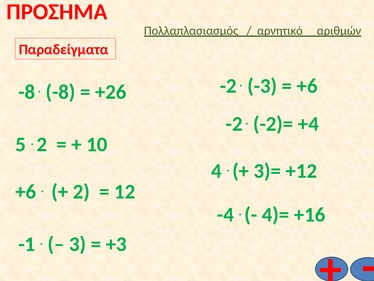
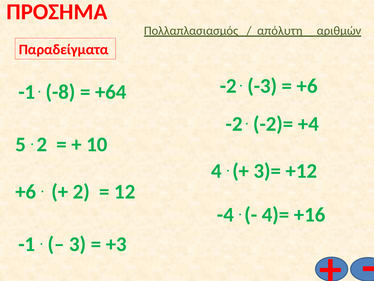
αρνητικό: αρνητικό -> απόλυτη (280, 31)
-8: -8 -> -1 (27, 92)
+26: +26 -> +64 (111, 92)
